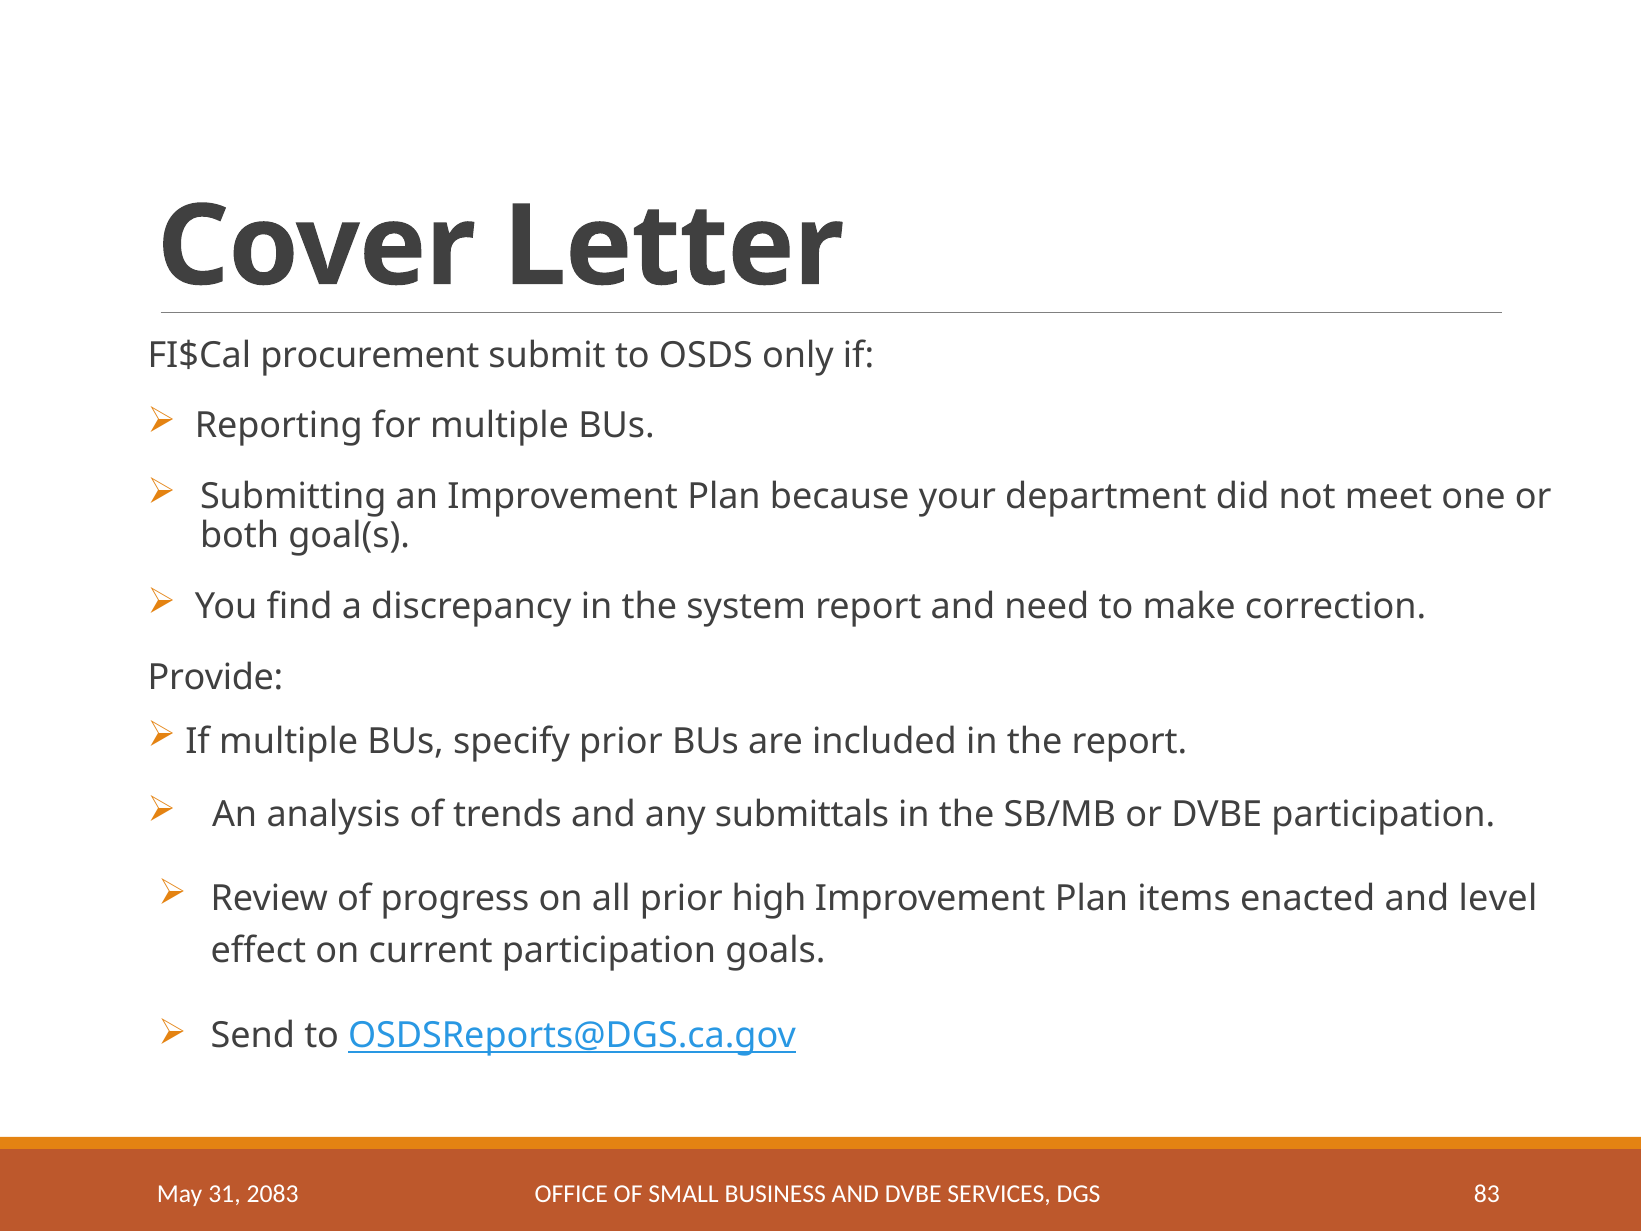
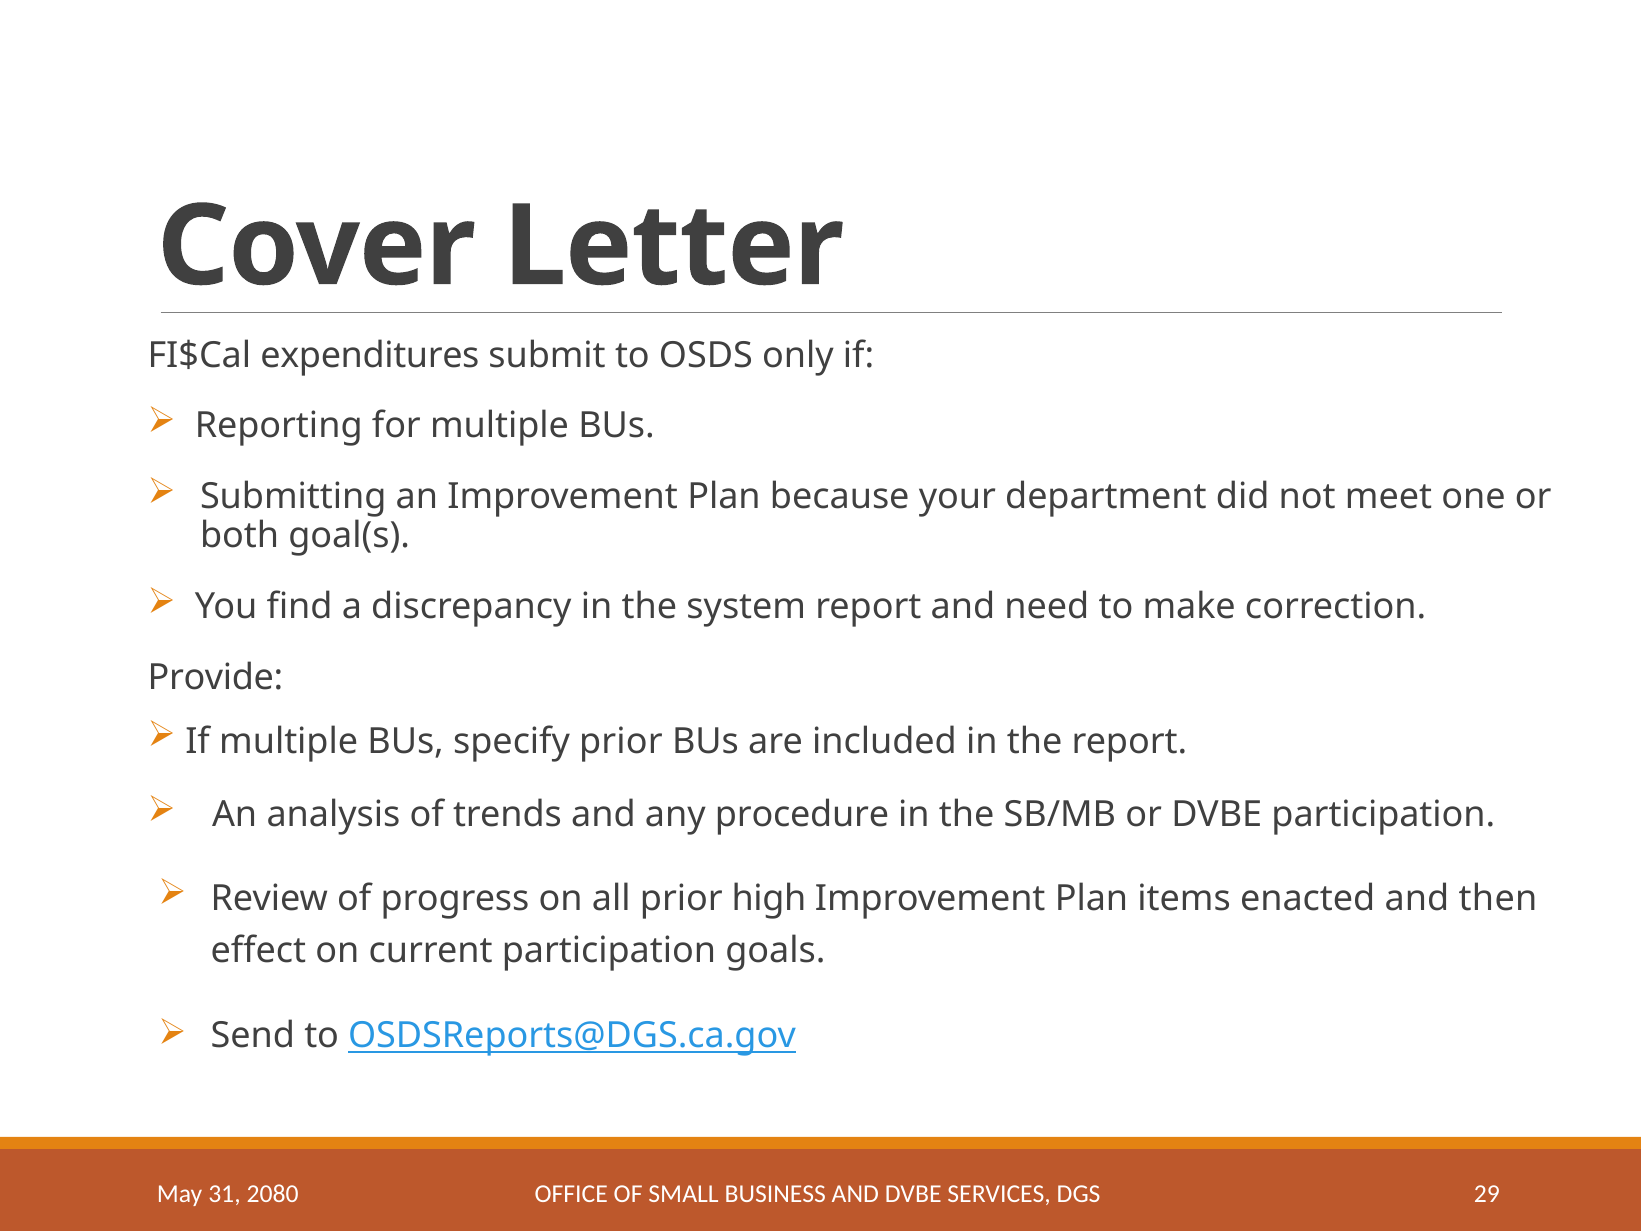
procurement: procurement -> expenditures (370, 355)
submittals: submittals -> procedure (802, 815)
level: level -> then (1498, 899)
83: 83 -> 29 (1487, 1193)
2083: 2083 -> 2080 (273, 1194)
